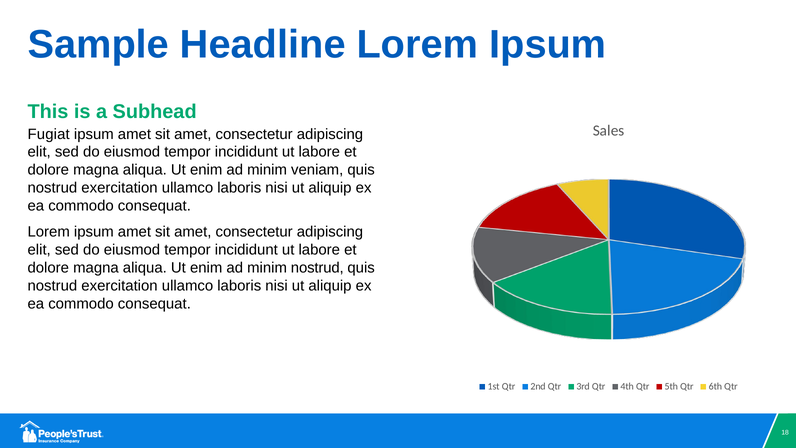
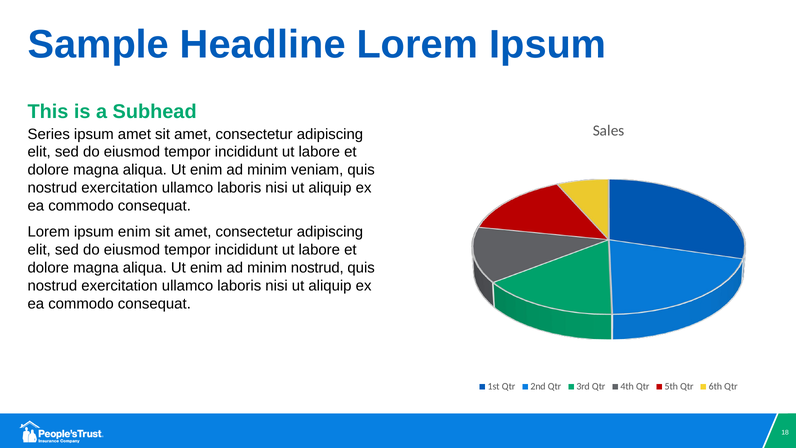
Fugiat: Fugiat -> Series (49, 134)
Lorem ipsum amet: amet -> enim (134, 232)
